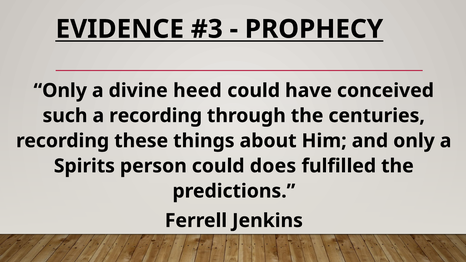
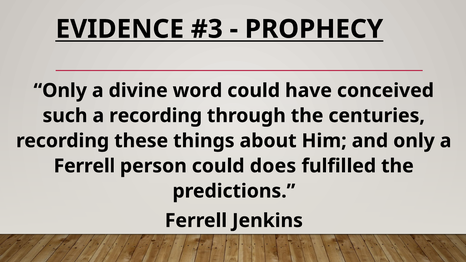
heed: heed -> word (198, 91)
Spirits: Spirits -> Ferrell (84, 166)
